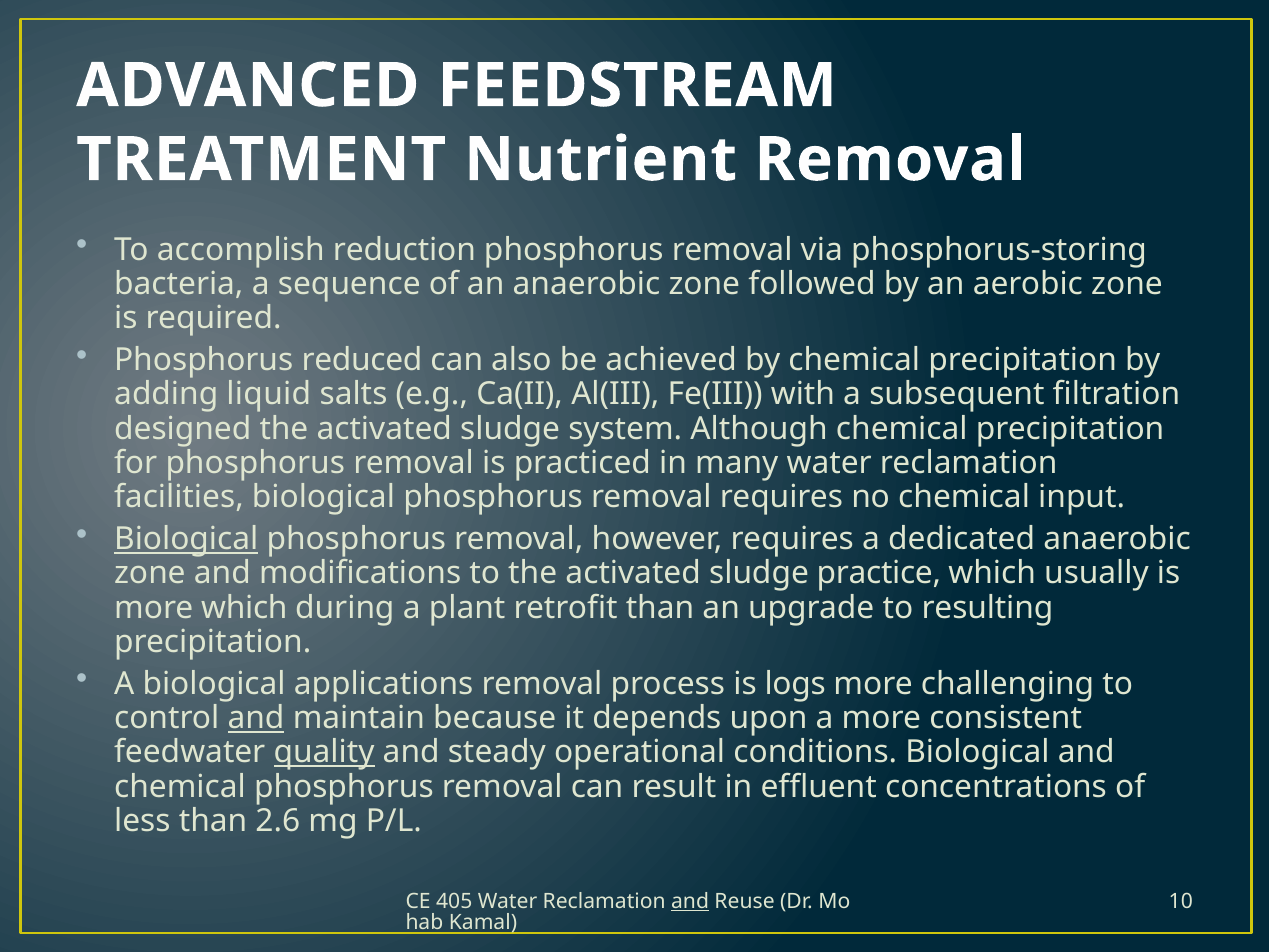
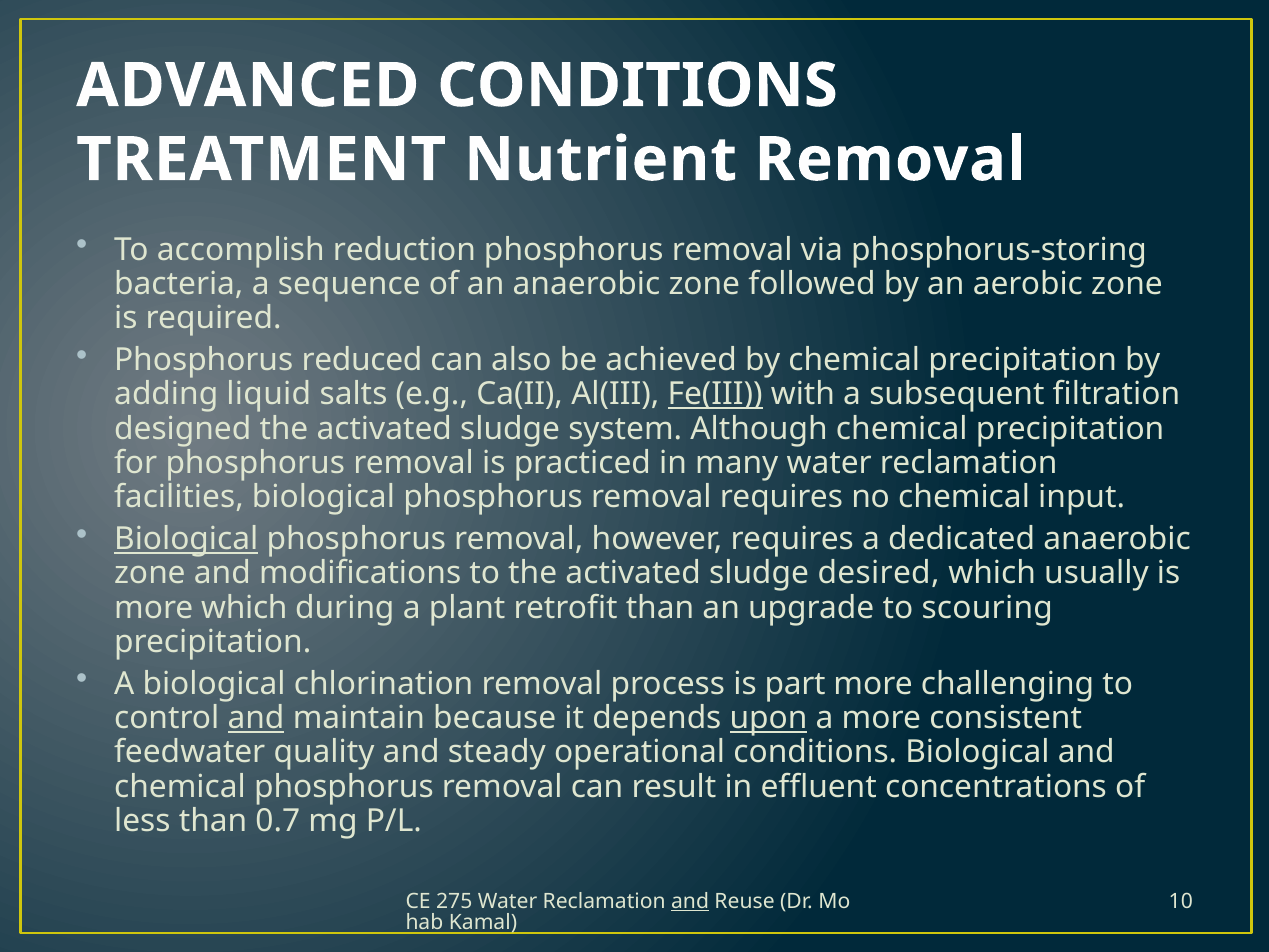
ADVANCED FEEDSTREAM: FEEDSTREAM -> CONDITIONS (638, 86)
Fe(III underline: none -> present (715, 394)
practice: practice -> desired (879, 573)
resulting: resulting -> scouring (987, 608)
applications: applications -> chlorination (384, 684)
logs: logs -> part (795, 684)
upon underline: none -> present (769, 718)
quality underline: present -> none (324, 752)
2.6: 2.6 -> 0.7 (278, 821)
405: 405 -> 275 (454, 901)
